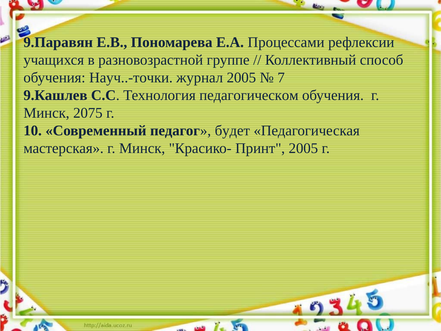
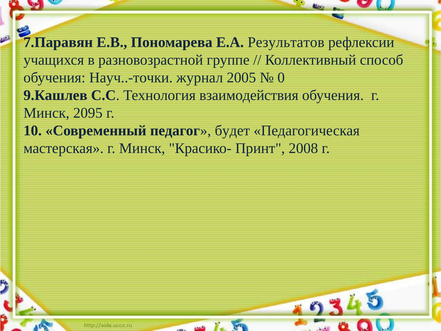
9.Паравян: 9.Паравян -> 7.Паравян (58, 42)
Процессами: Процессами -> Результатов (286, 42)
7: 7 -> 0 (281, 77)
педагогическом: педагогическом -> взаимодействия (249, 95)
2075: 2075 -> 2095 (88, 113)
Принт 2005: 2005 -> 2008 (303, 148)
